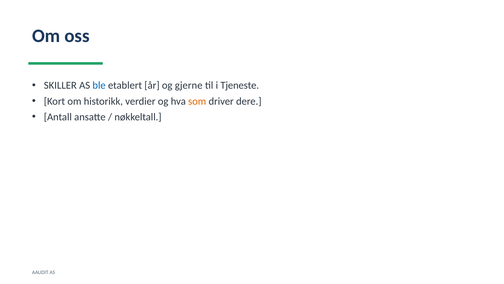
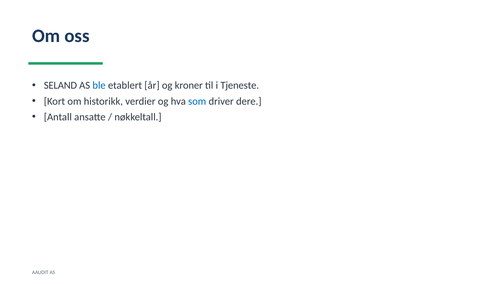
SKILLER: SKILLER -> SELAND (60, 85)
gjerne: gjerne -> kroner (189, 85)
som colour: orange -> blue (197, 101)
